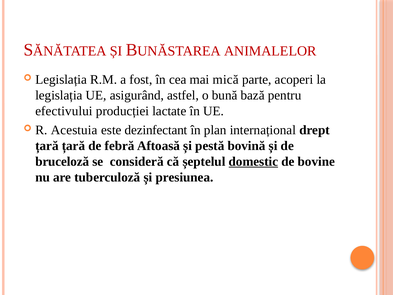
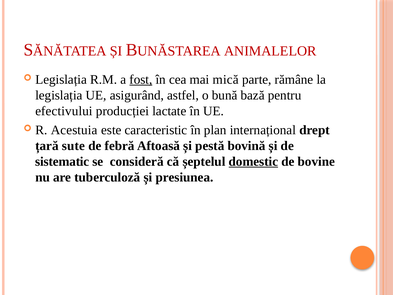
fost underline: none -> present (141, 79)
acoperi: acoperi -> rămâne (294, 79)
dezinfectant: dezinfectant -> caracteristic (156, 130)
țară țară: țară -> sute (73, 146)
bruceloză: bruceloză -> sistematic (62, 161)
